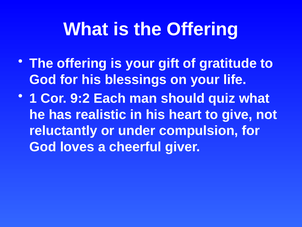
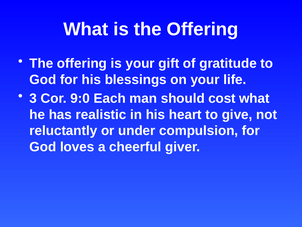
1: 1 -> 3 (33, 98)
9:2: 9:2 -> 9:0 (80, 98)
quiz: quiz -> cost (222, 98)
